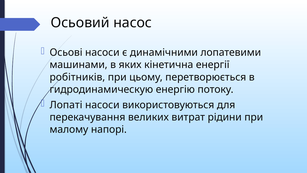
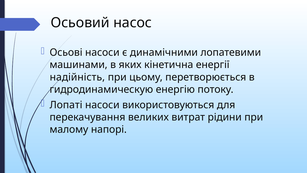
робітників: робітників -> надійність (77, 77)
